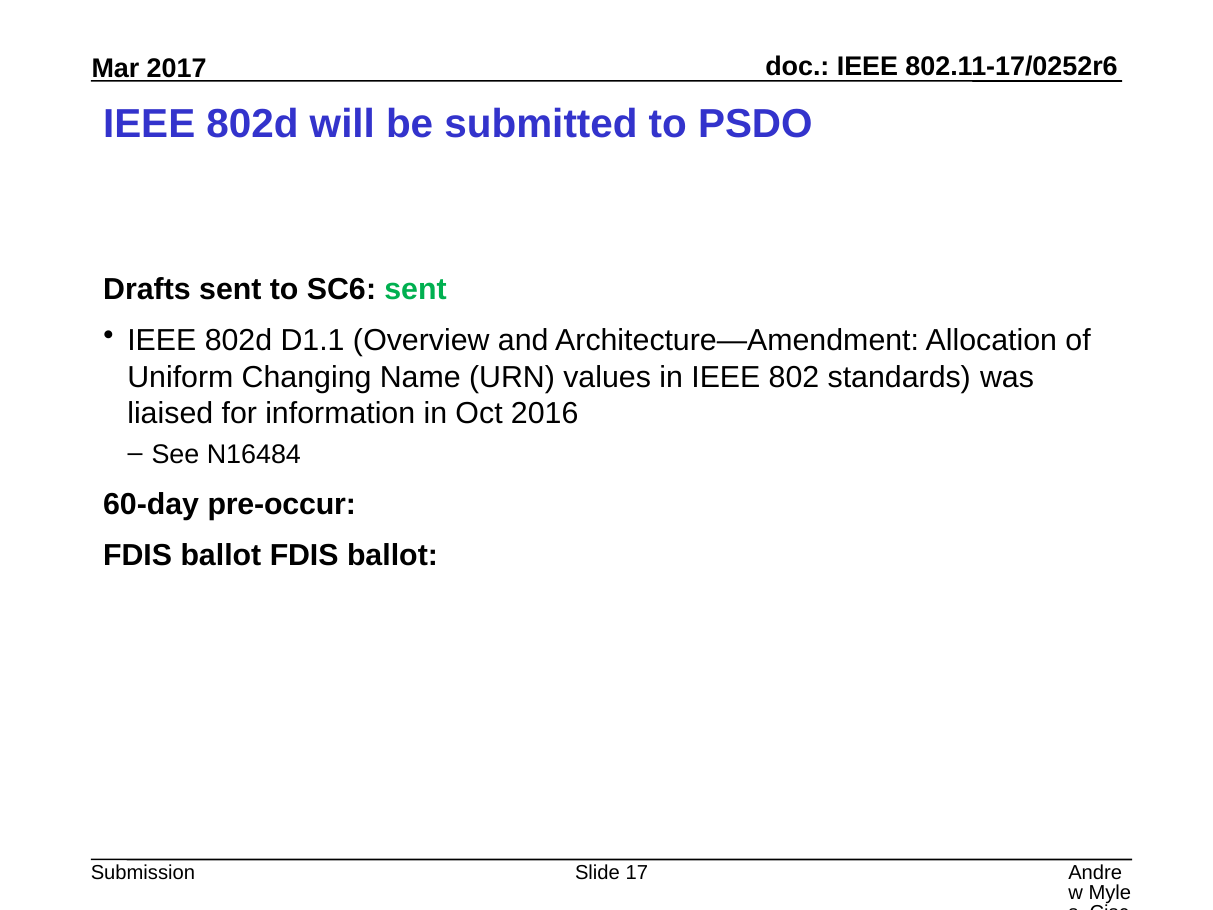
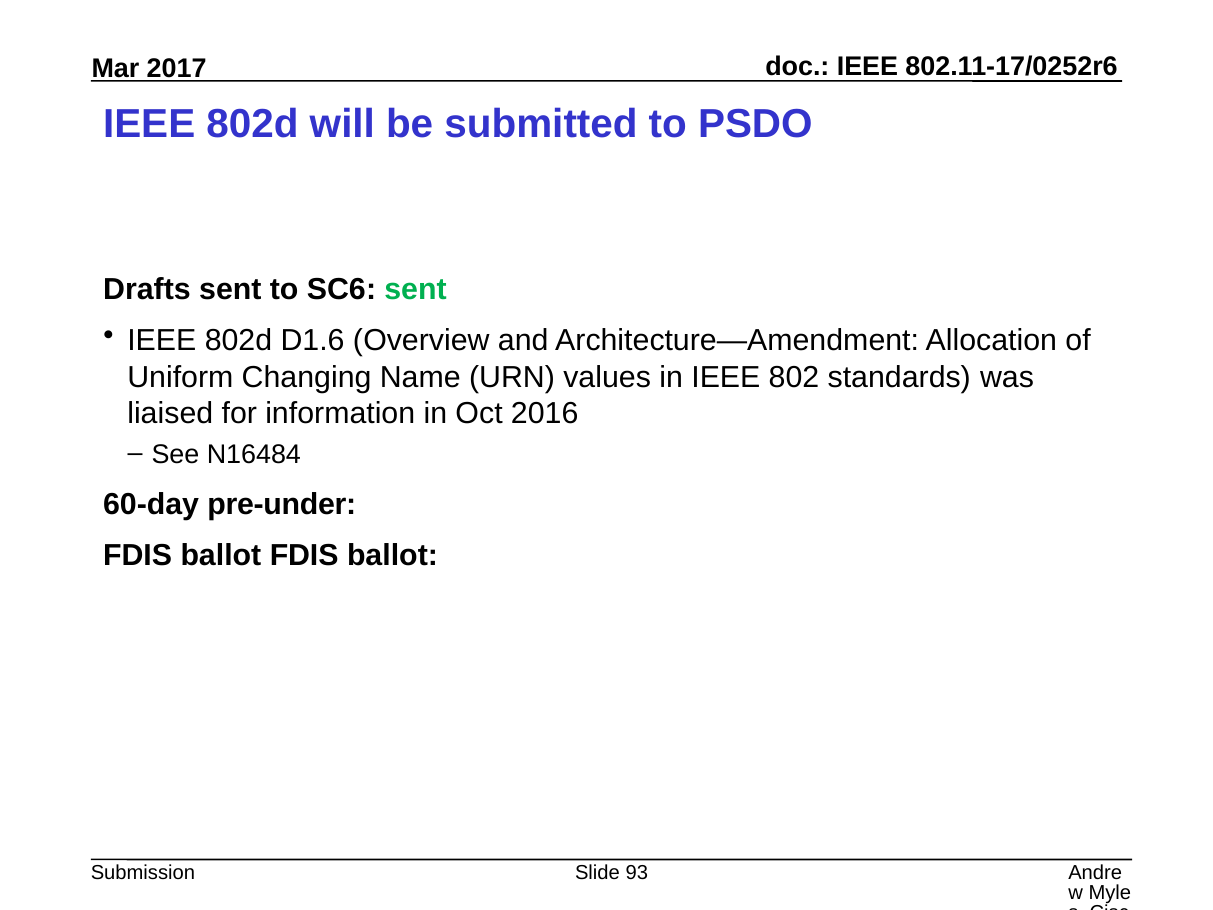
D1.1: D1.1 -> D1.6 (313, 341)
pre-occur: pre-occur -> pre-under (282, 504)
17: 17 -> 93 (637, 873)
